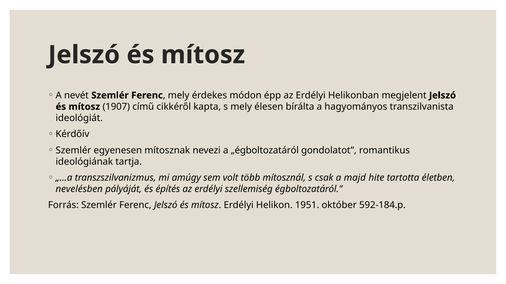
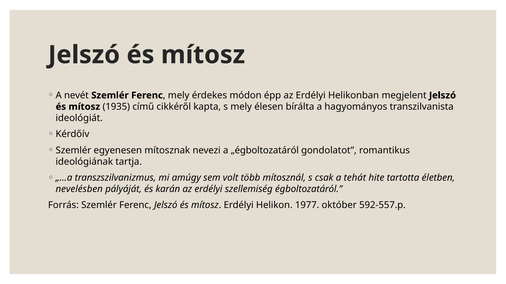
1907: 1907 -> 1935 (116, 107)
majd: majd -> tehát (355, 178)
építés: építés -> karán (168, 189)
1951: 1951 -> 1977 (307, 206)
592-184.p: 592-184.p -> 592-557.p (382, 206)
